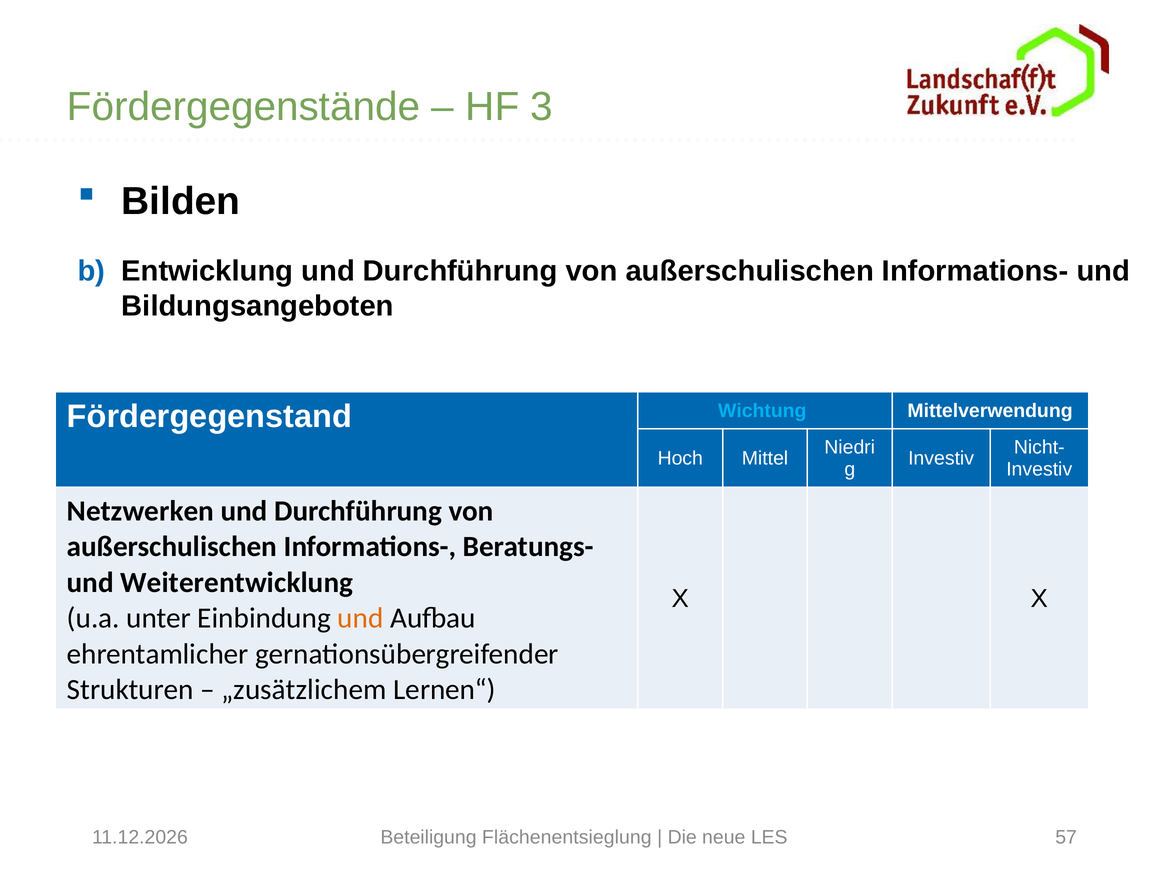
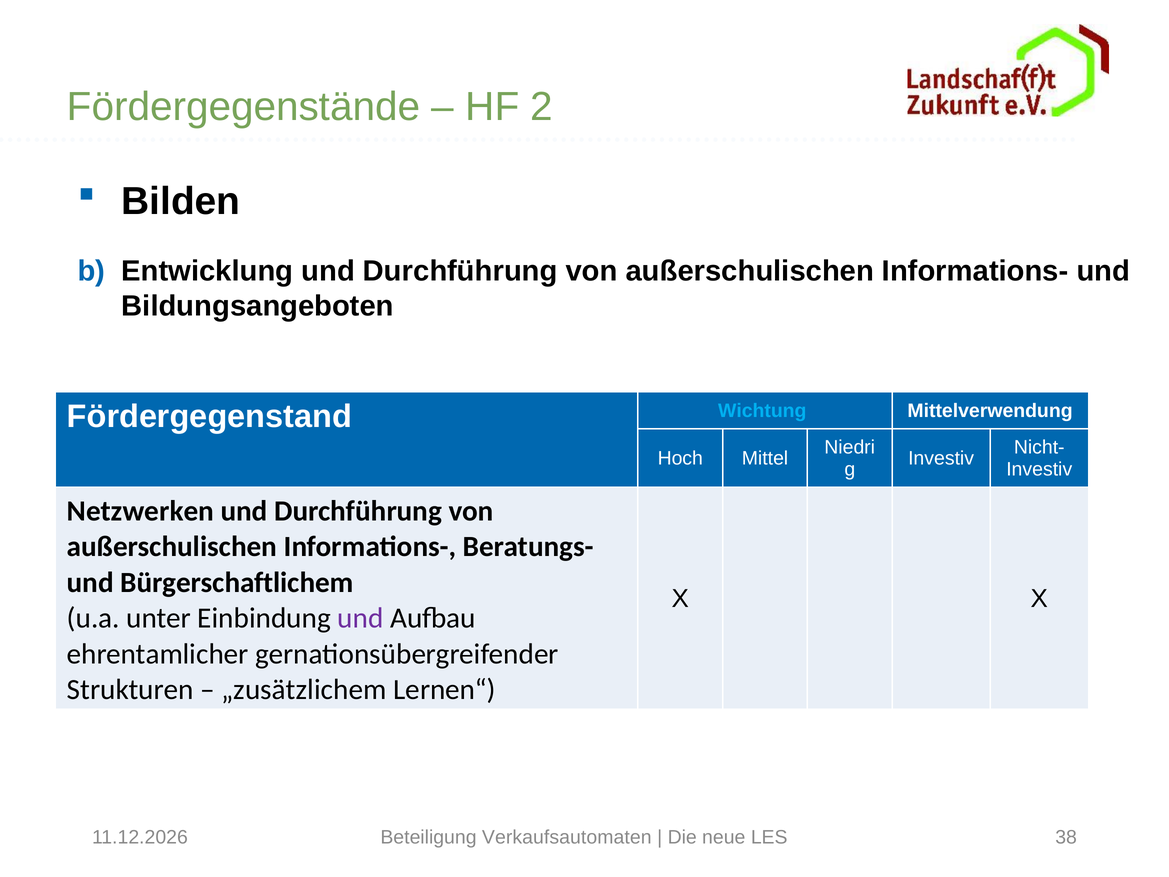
3: 3 -> 2 (542, 107)
Weiterentwicklung: Weiterentwicklung -> Bürgerschaftlichem (237, 582)
und colour: orange -> purple (360, 618)
Flächenentsieglung: Flächenentsieglung -> Verkaufsautomaten (567, 837)
57: 57 -> 38 (1066, 837)
